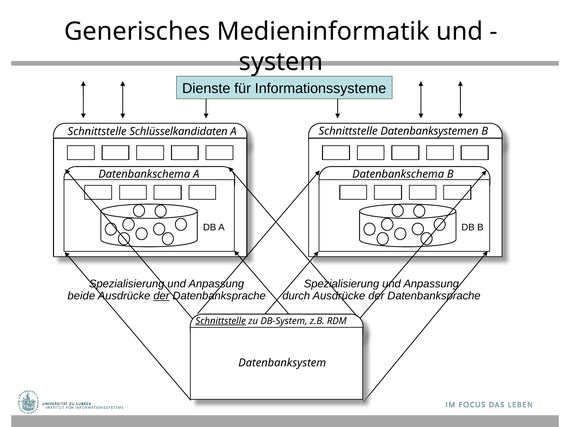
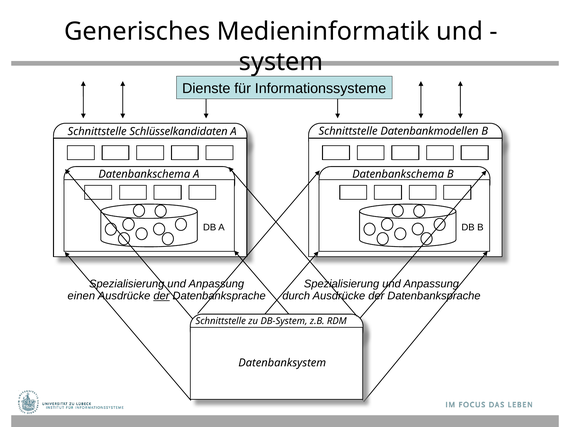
Datenbanksystemen: Datenbanksystemen -> Datenbankmodellen (430, 131)
beide: beide -> einen (81, 296)
Schnittstelle underline: present -> none (221, 321)
